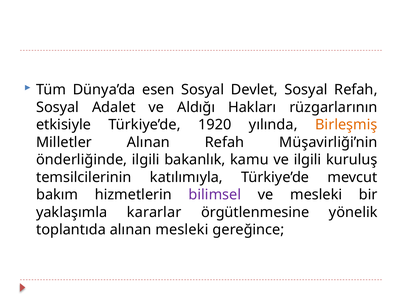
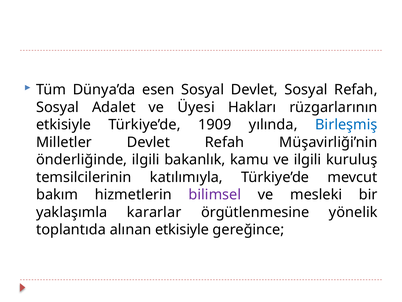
Aldığı: Aldığı -> Üyesi (196, 107)
1920: 1920 -> 1909 (215, 125)
Birleşmiş colour: orange -> blue (346, 125)
Milletler Alınan: Alınan -> Devlet (148, 142)
alınan mesleki: mesleki -> etkisiyle (182, 229)
